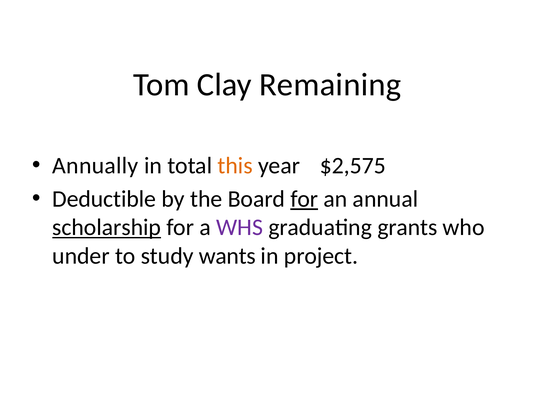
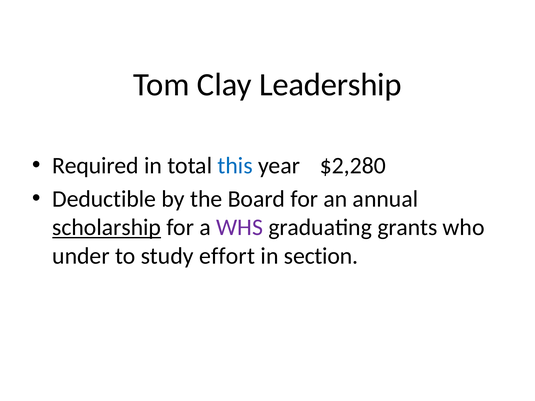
Remaining: Remaining -> Leadership (330, 85)
Annually: Annually -> Required (95, 166)
this colour: orange -> blue (235, 166)
$2,575: $2,575 -> $2,280 (353, 166)
for underline: present -> none (304, 199)
wants: wants -> effort (227, 256)
project: project -> section (321, 256)
